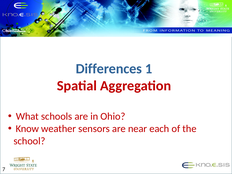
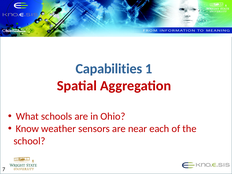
Differences: Differences -> Capabilities (109, 69)
